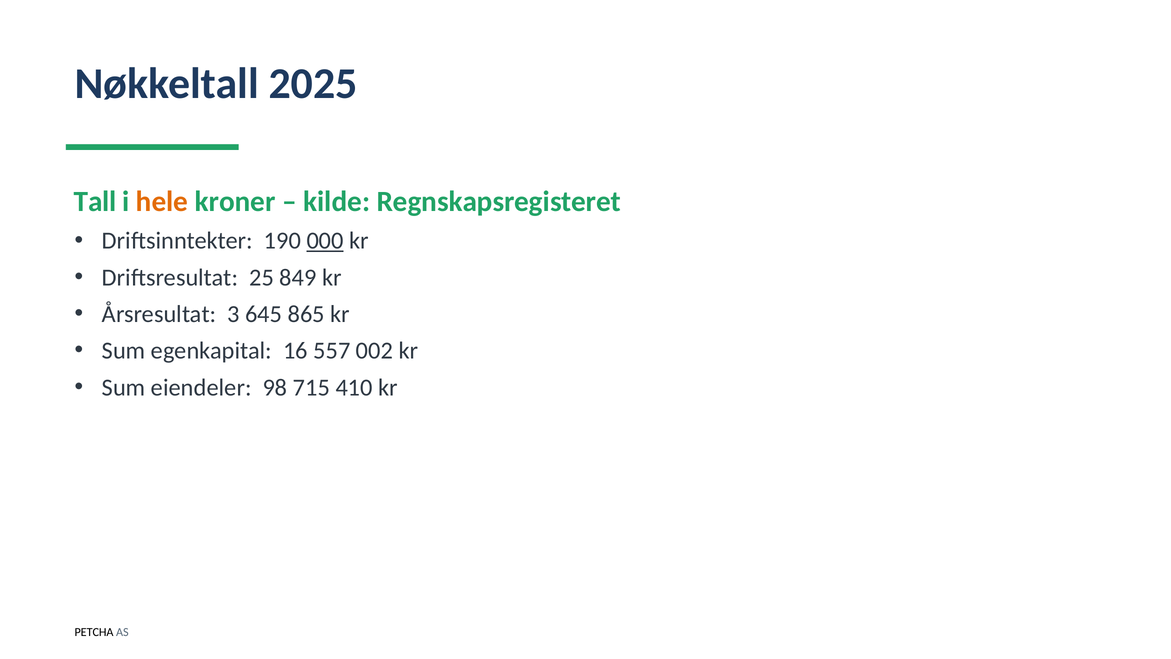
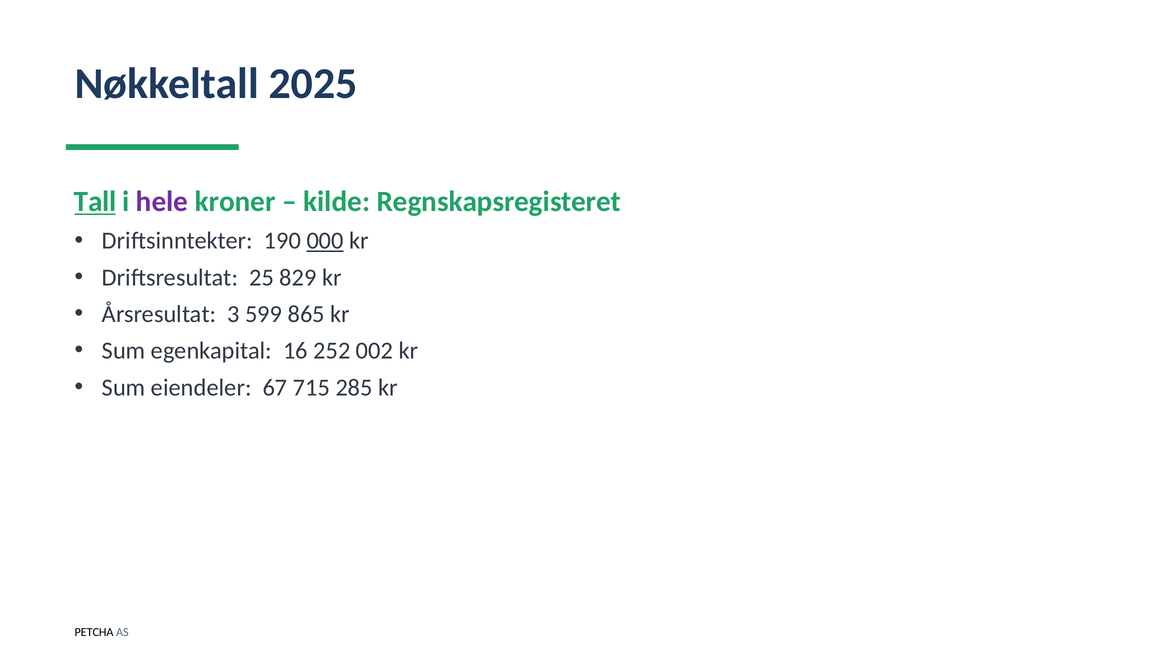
Tall underline: none -> present (95, 202)
hele colour: orange -> purple (162, 202)
849: 849 -> 829 (298, 277)
645: 645 -> 599 (264, 314)
557: 557 -> 252 (332, 351)
98: 98 -> 67 (275, 387)
410: 410 -> 285 (354, 387)
